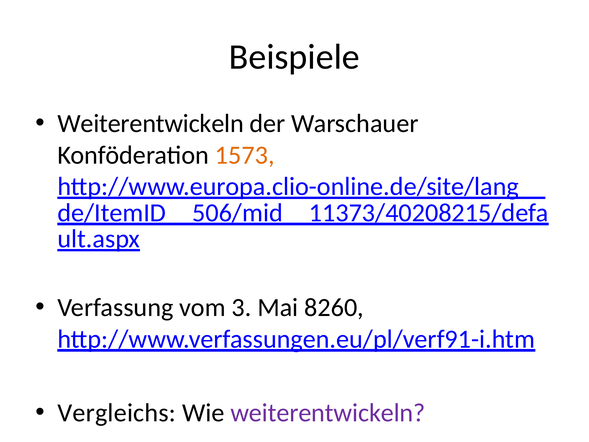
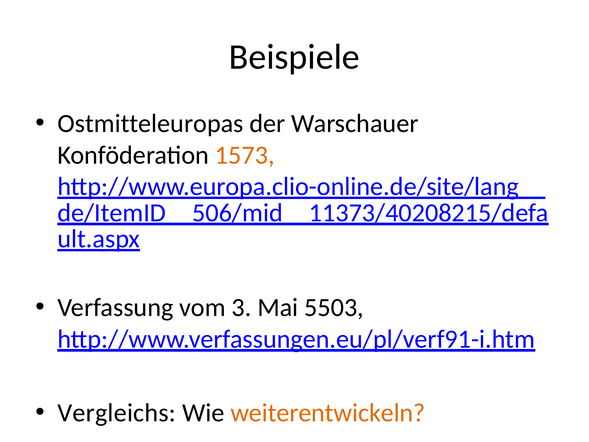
Weiterentwickeln: Weiterentwickeln -> Ostmitteleuropas (151, 124)
8260: 8260 -> 5503 (334, 307)
weiterentwickeln colour: purple -> orange (328, 413)
